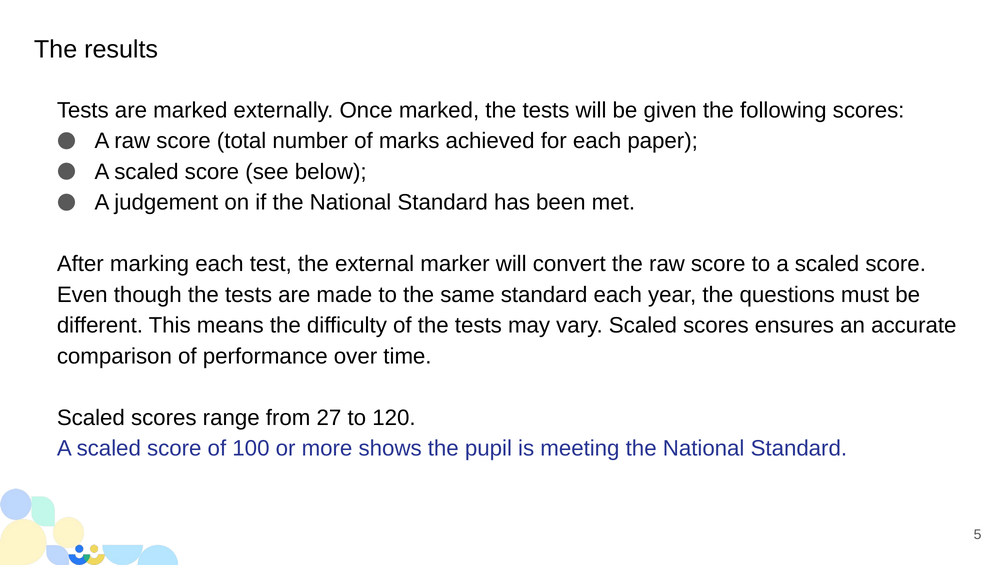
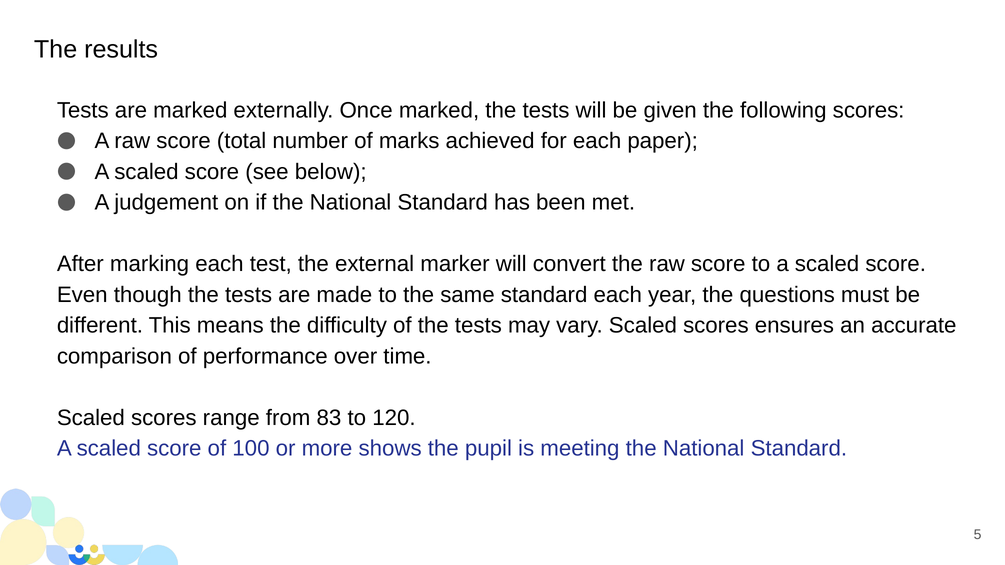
27: 27 -> 83 (329, 418)
